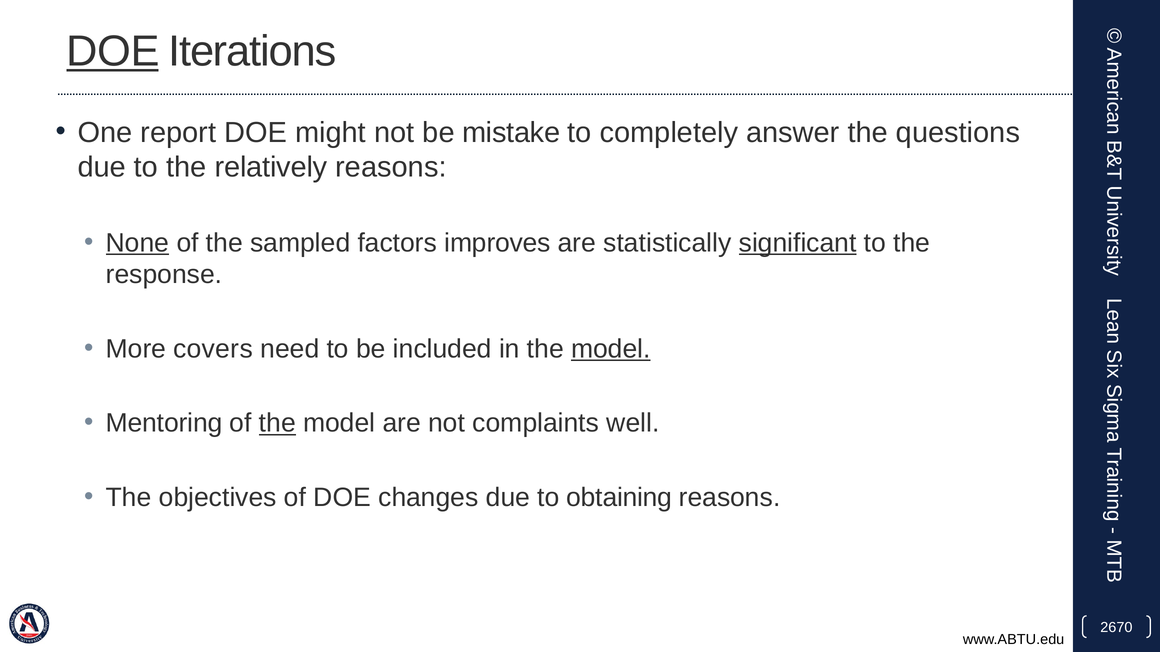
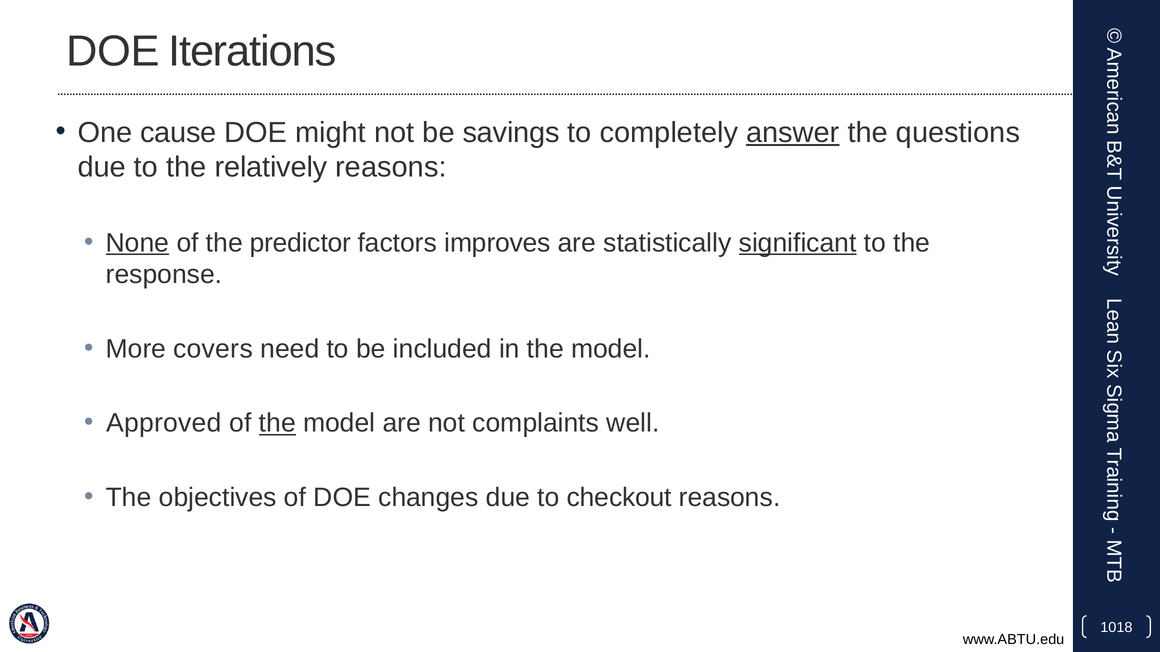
DOE underline: present -> none (113, 52)
report: report -> cause (178, 133)
mistake: mistake -> savings (511, 133)
answer underline: none -> present (793, 133)
sampled: sampled -> predictor (300, 243)
model underline: present -> none (611, 349)
Mentoring: Mentoring -> Approved (164, 423)
obtaining: obtaining -> checkout (619, 498)
2670: 2670 -> 1018 (1116, 628)
